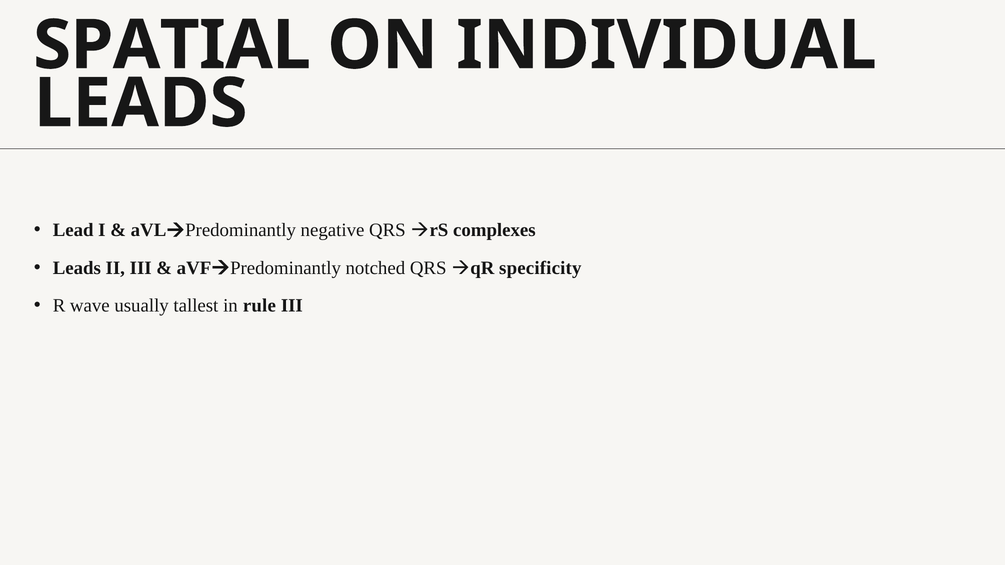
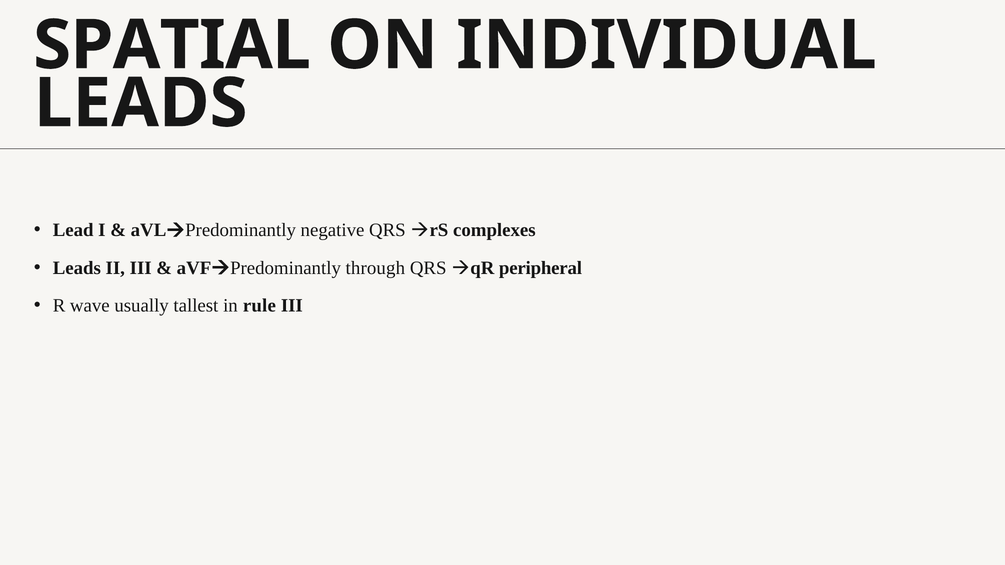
notched: notched -> through (375, 268)
specificity: specificity -> peripheral (540, 268)
